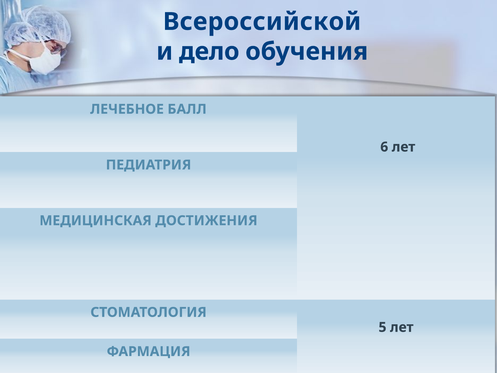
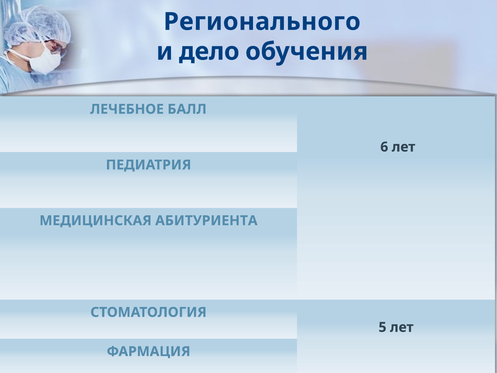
Всероссийской: Всероссийской -> Регионального (262, 22)
ДОСТИЖЕНИЯ: ДОСТИЖЕНИЯ -> АБИТУРИЕНТА (206, 220)
